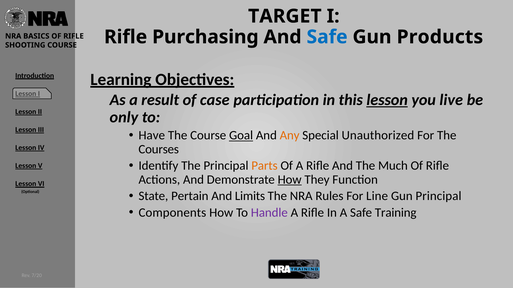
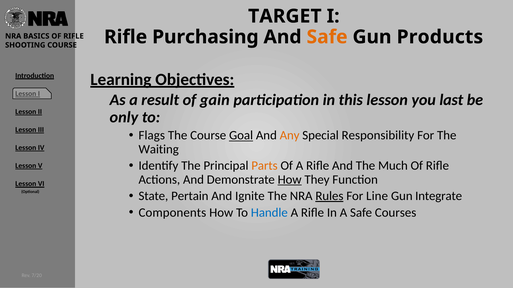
Safe colour: blue -> orange (327, 37)
case: case -> gain (215, 100)
lesson underline: present -> none (387, 100)
live: live -> last (451, 100)
Have: Have -> Flags (152, 136)
Unauthorized: Unauthorized -> Responsibility (378, 136)
Courses: Courses -> Waiting (159, 150)
Limits: Limits -> Ignite (250, 196)
Rules underline: none -> present (329, 196)
Gun Principal: Principal -> Integrate (439, 196)
Handle colour: purple -> blue (269, 213)
Training: Training -> Courses (396, 213)
